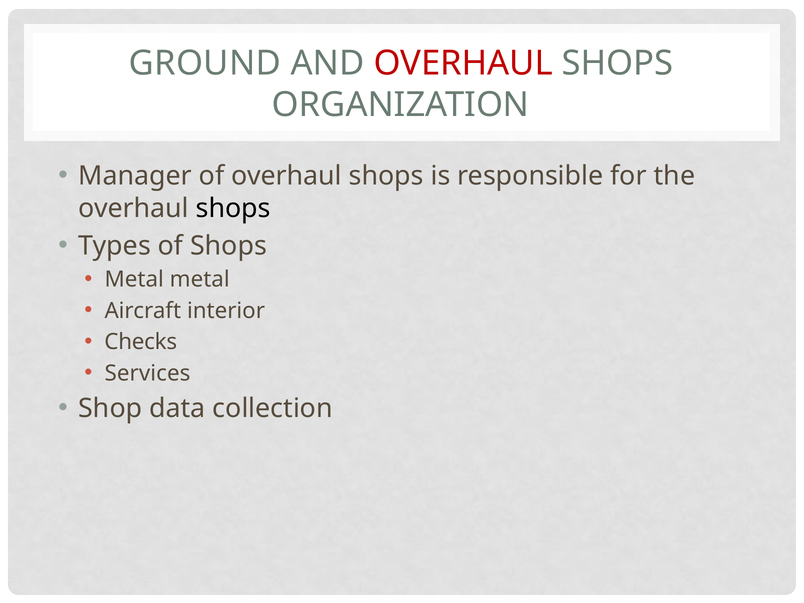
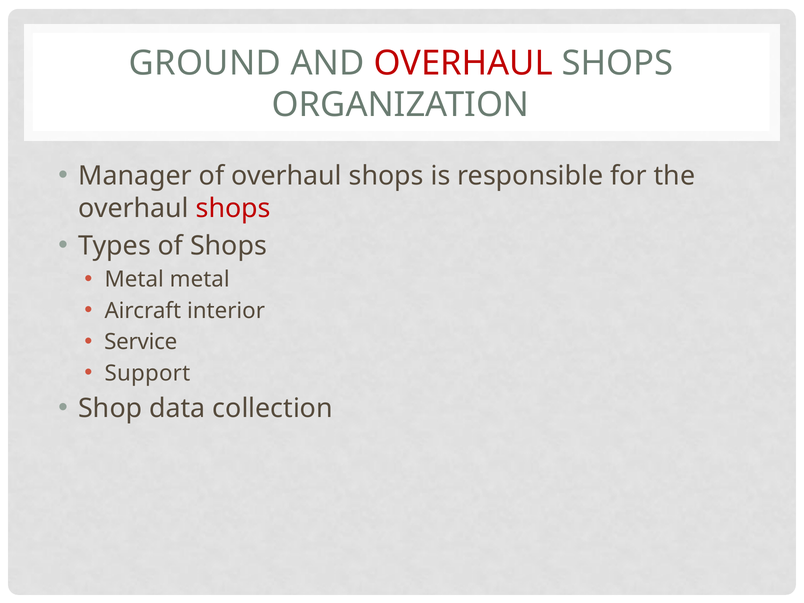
shops colour: black -> red (233, 208)
Checks: Checks -> Service (141, 342)
Services: Services -> Support (147, 373)
